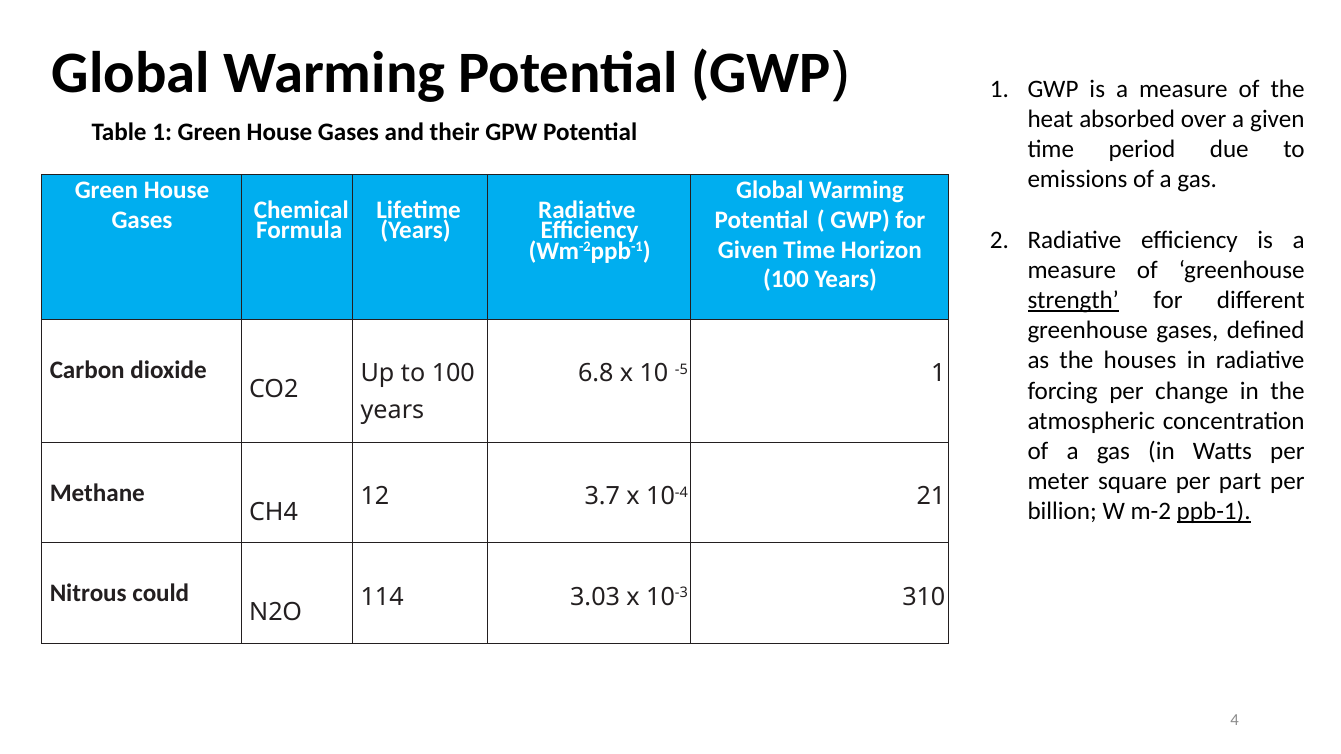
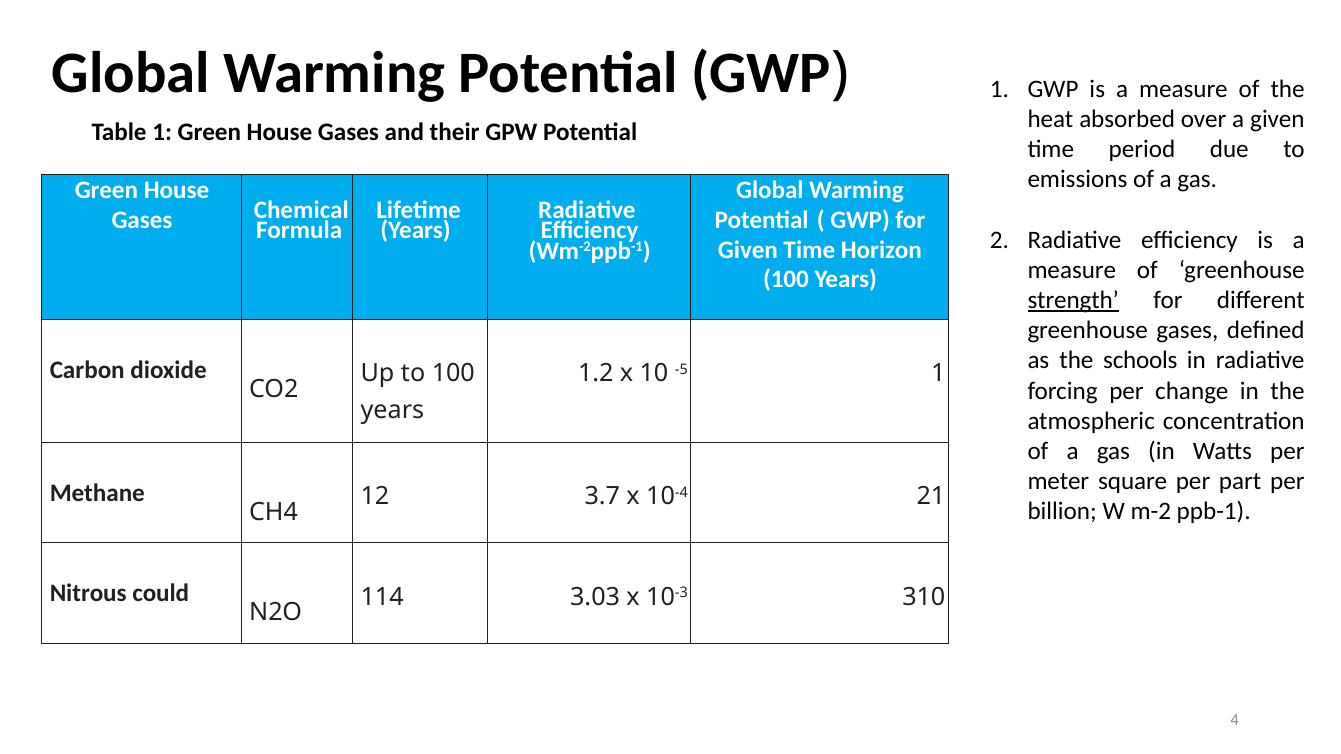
houses: houses -> schools (1140, 361)
6.8: 6.8 -> 1.2 (596, 374)
ppb-1 underline: present -> none (1214, 512)
